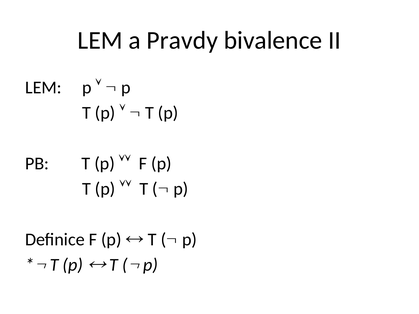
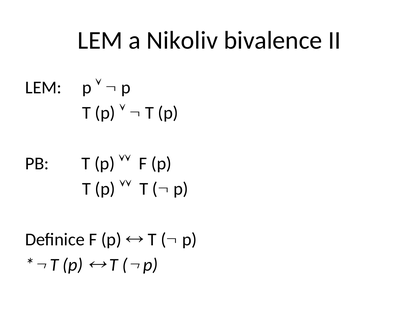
Pravdy: Pravdy -> Nikoliv (182, 41)
